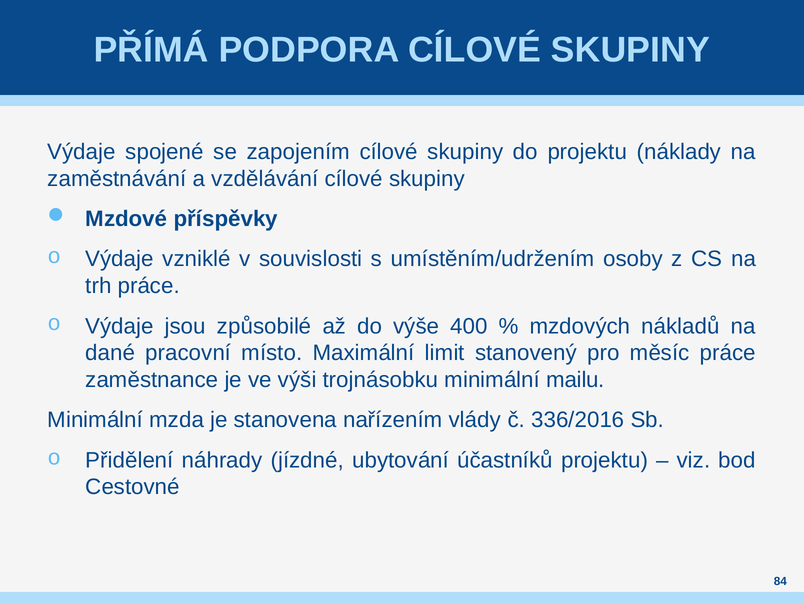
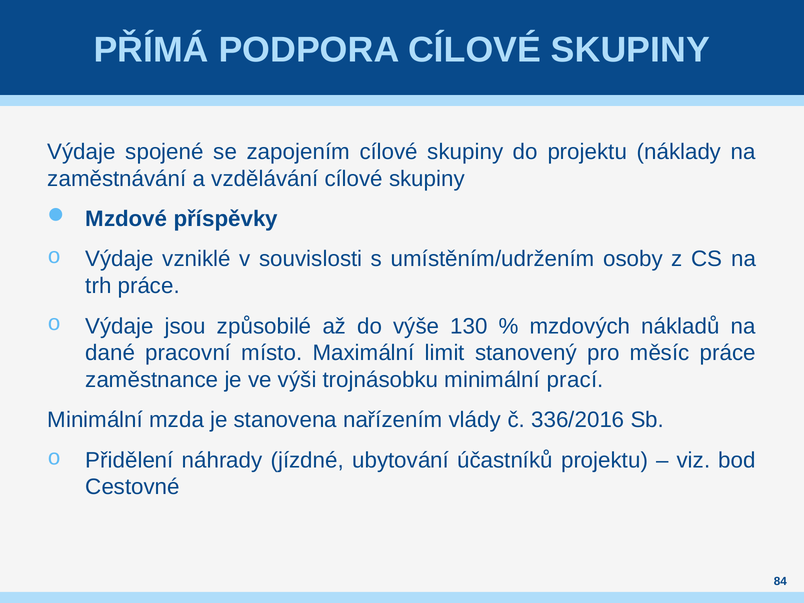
400: 400 -> 130 (469, 326)
mailu: mailu -> prací (575, 380)
